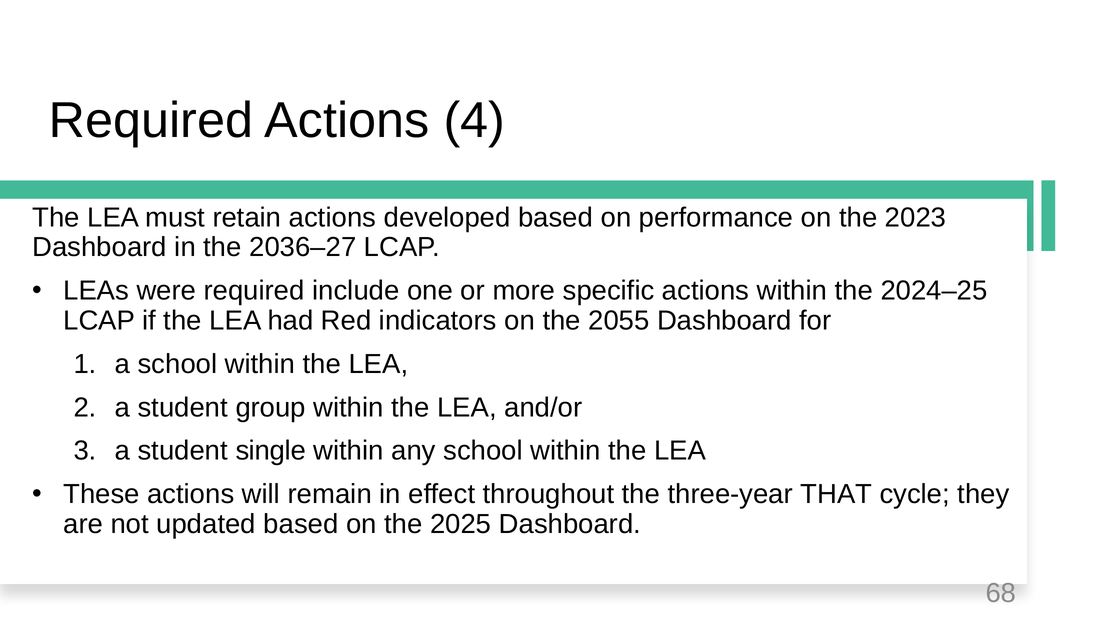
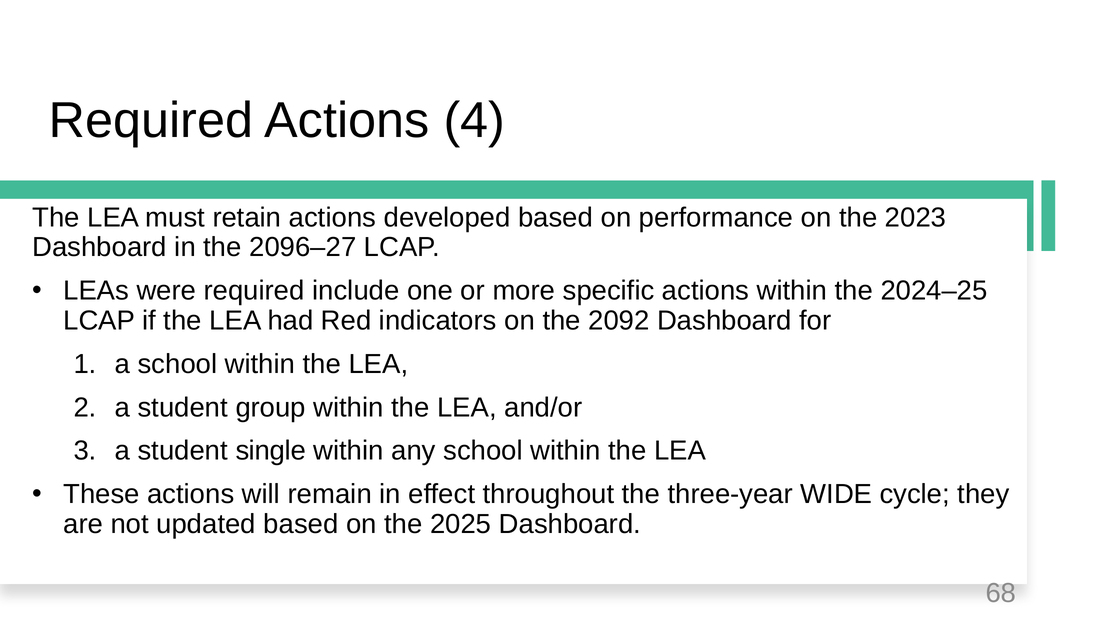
2036–27: 2036–27 -> 2096–27 (303, 247)
2055: 2055 -> 2092 (619, 320)
THAT: THAT -> WIDE (836, 494)
